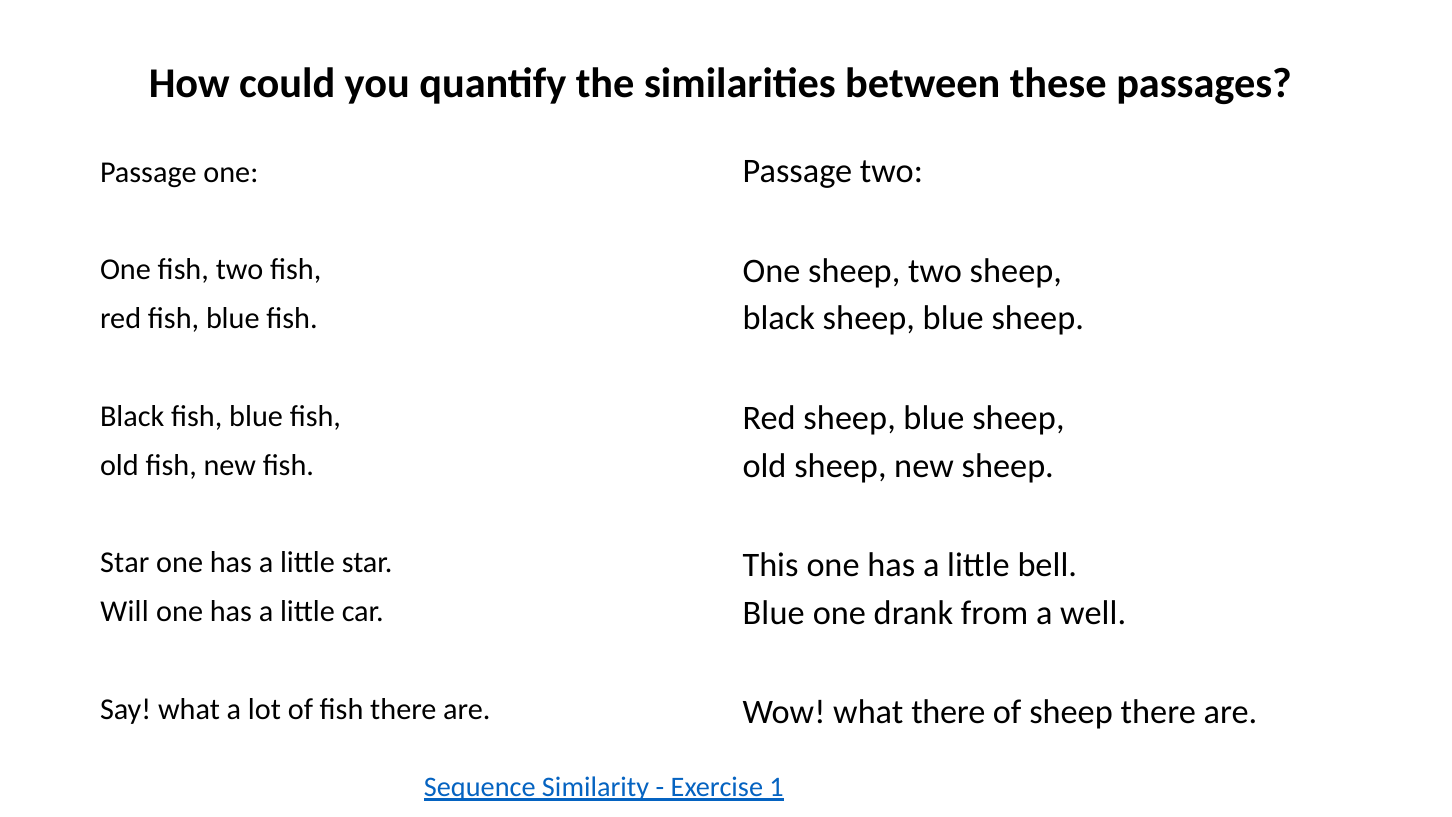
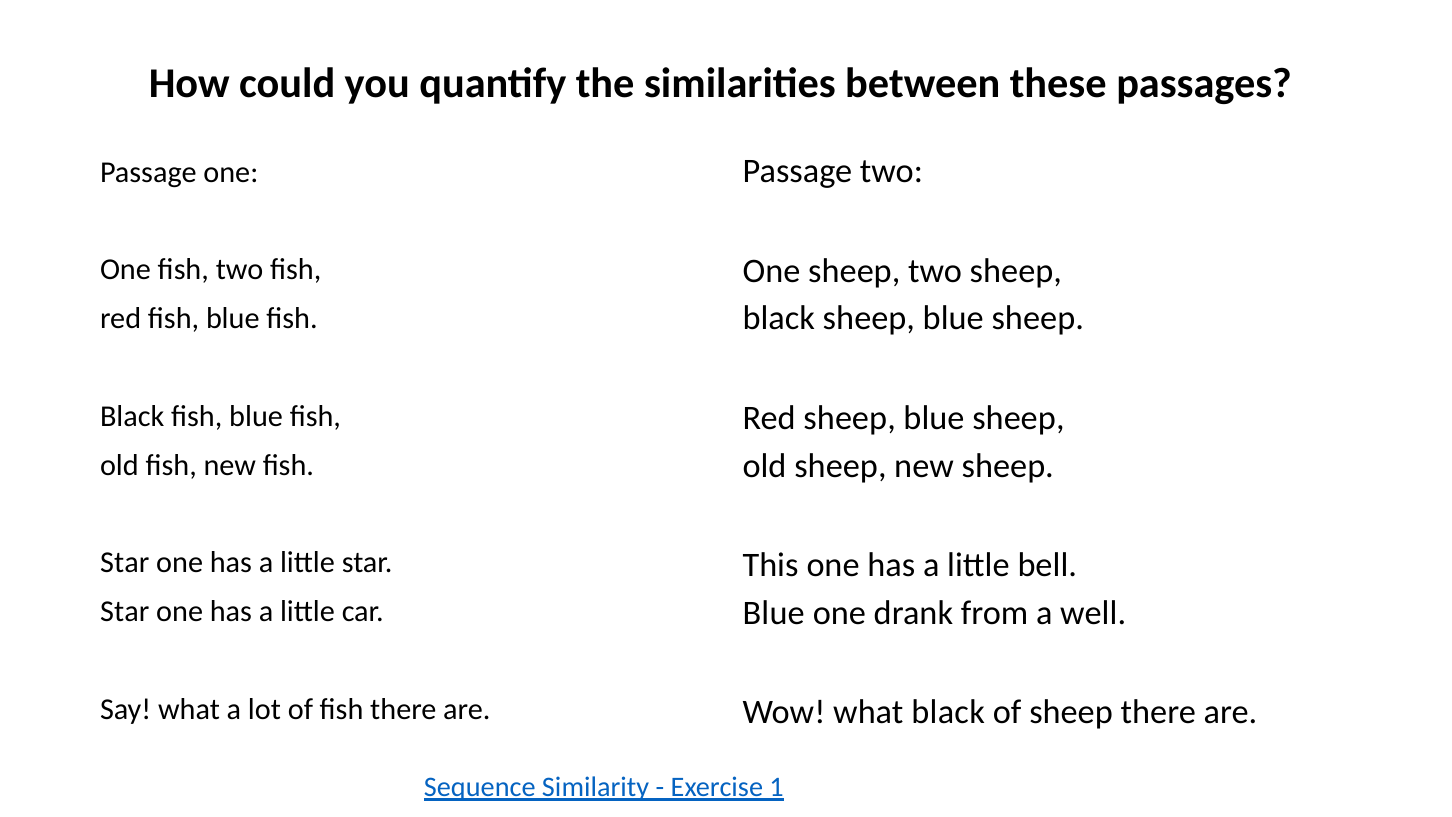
Will: Will -> Star (125, 611)
what there: there -> black (948, 712)
